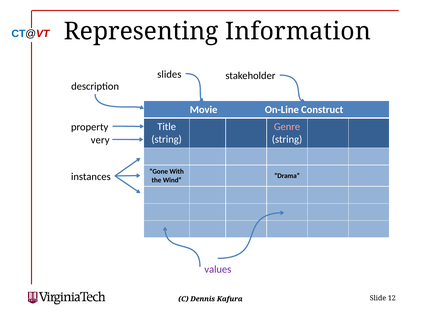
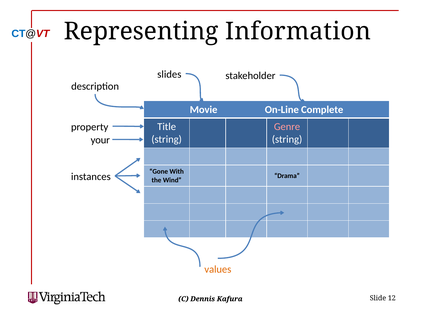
Construct: Construct -> Complete (322, 109)
very: very -> your (100, 140)
values colour: purple -> orange (218, 269)
